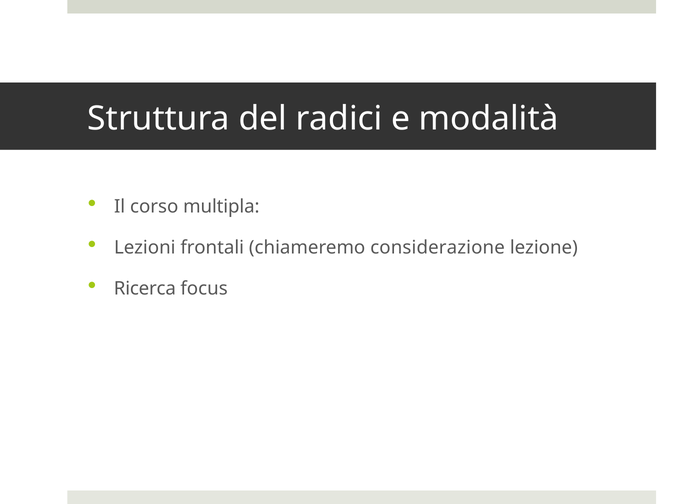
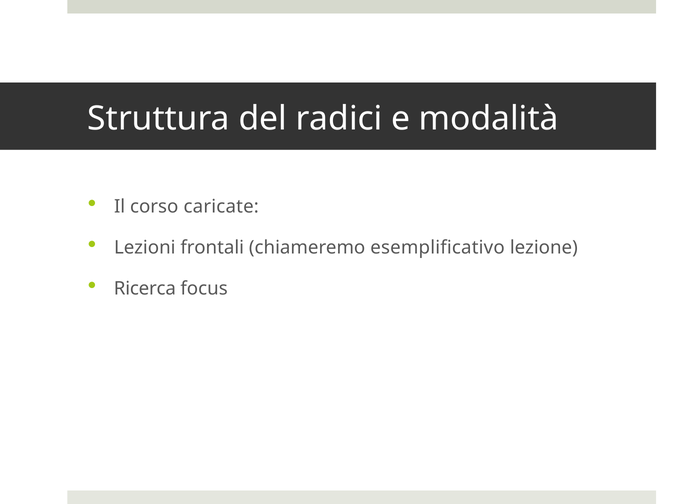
multipla: multipla -> caricate (221, 207)
considerazione: considerazione -> esemplificativo (438, 248)
